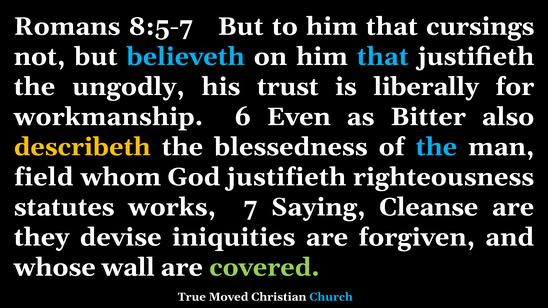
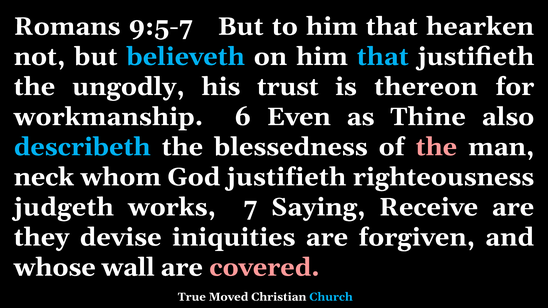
8:5-7: 8:5-7 -> 9:5-7 (161, 27)
cursings: cursings -> hearken (480, 27)
liberally: liberally -> thereon (426, 87)
Bitter: Bitter -> Thine (428, 117)
describeth colour: yellow -> light blue (82, 147)
the colour: light blue -> pink (436, 147)
field: field -> neck (44, 177)
statutes: statutes -> judgeth (64, 207)
Cleanse: Cleanse -> Receive (429, 207)
covered colour: light green -> pink (264, 268)
